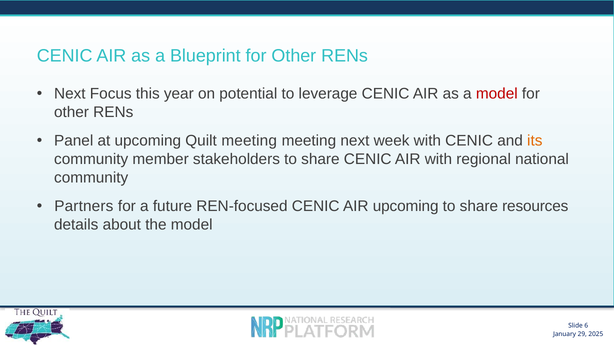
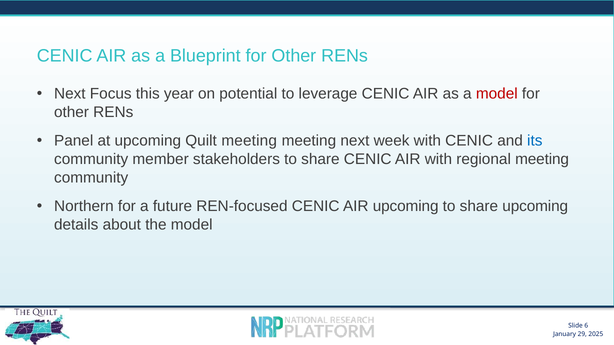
its colour: orange -> blue (535, 141)
regional national: national -> meeting (542, 159)
Partners: Partners -> Northern (84, 207)
share resources: resources -> upcoming (535, 207)
